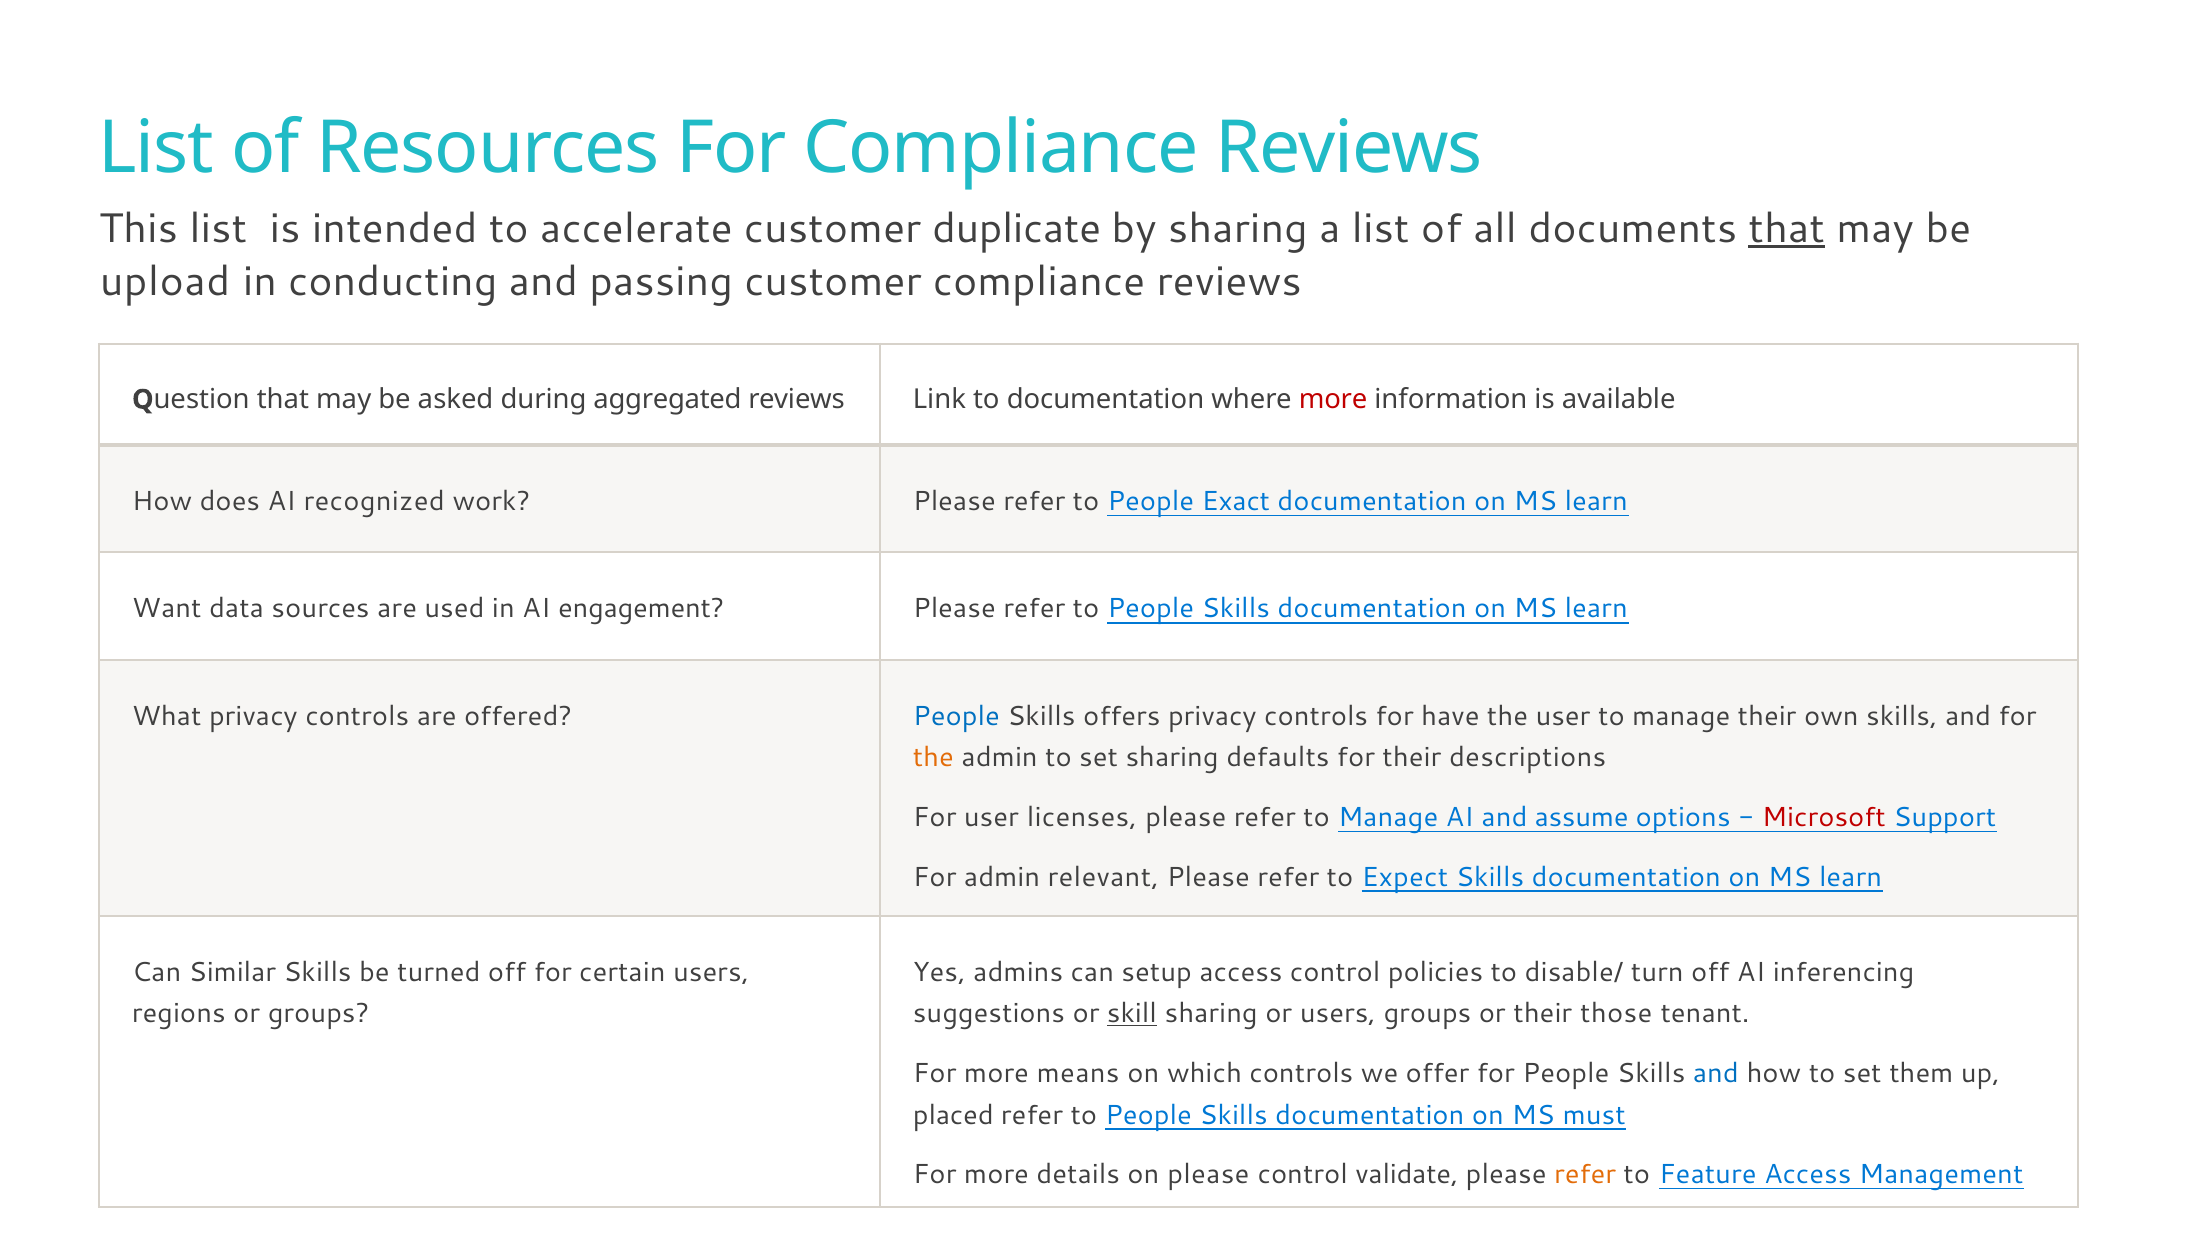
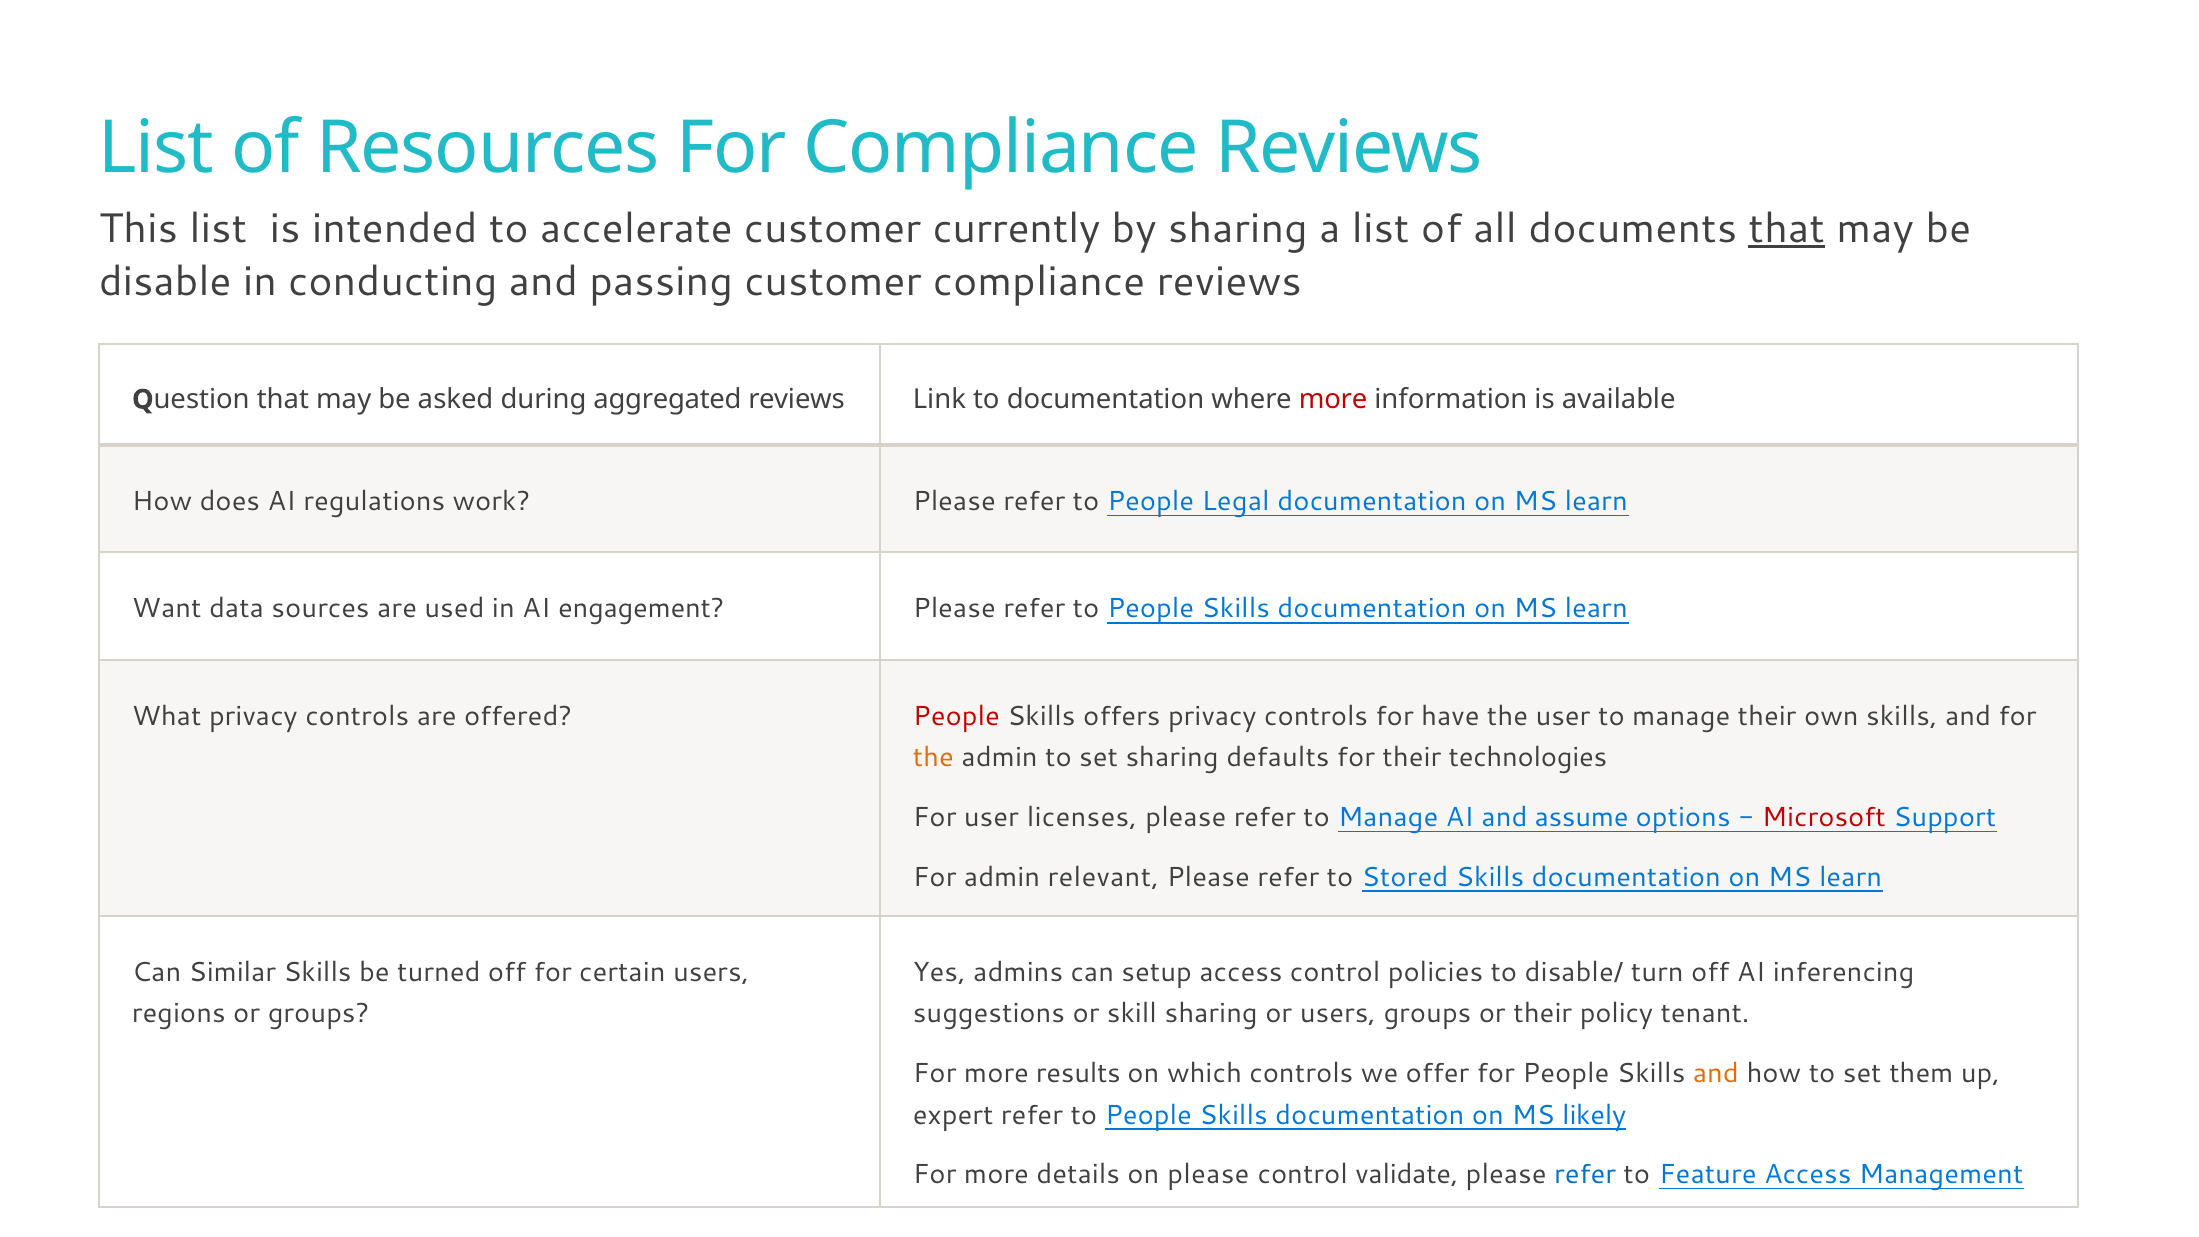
duplicate: duplicate -> currently (1017, 229)
upload: upload -> disable (165, 282)
recognized: recognized -> regulations (374, 501)
Exact: Exact -> Legal (1236, 501)
People colour: blue -> red (956, 716)
descriptions: descriptions -> technologies (1528, 758)
Expect: Expect -> Stored (1405, 877)
skill underline: present -> none (1132, 1014)
those: those -> policy (1616, 1014)
means: means -> results (1078, 1074)
and colour: blue -> orange (1716, 1074)
placed: placed -> expert (953, 1115)
must: must -> likely (1594, 1115)
refer colour: orange -> blue (1585, 1175)
